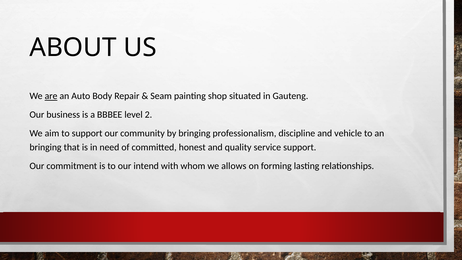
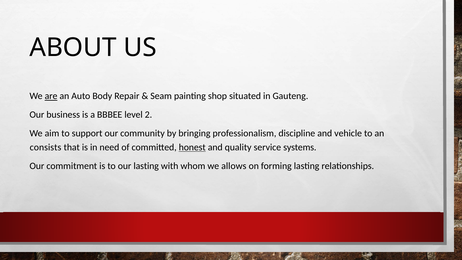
bringing: bringing -> consists (45, 147)
honest underline: none -> present (192, 147)
service support: support -> systems (300, 147)
our intend: intend -> lasting (146, 166)
